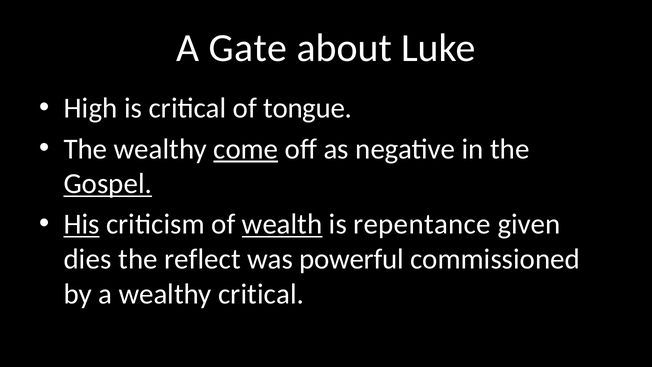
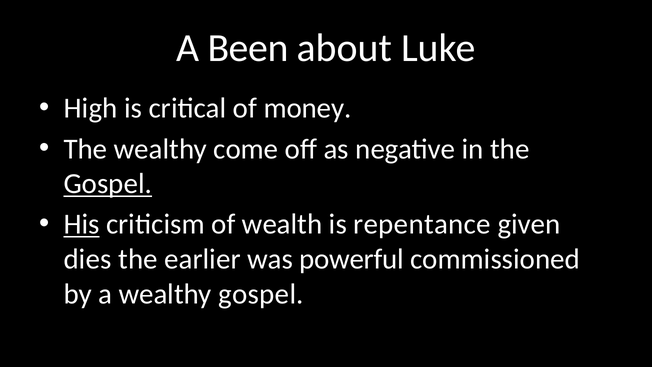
Gate: Gate -> Been (248, 48)
tongue: tongue -> money (308, 108)
come underline: present -> none (246, 149)
wealth underline: present -> none (282, 224)
reflect: reflect -> earlier (202, 259)
wealthy critical: critical -> gospel (261, 294)
